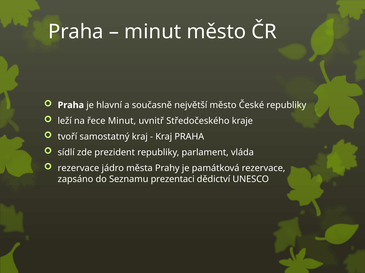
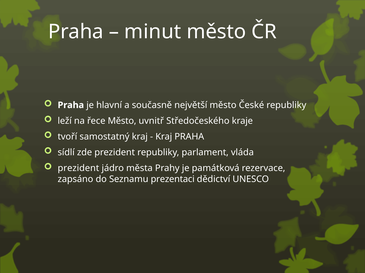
řece Minut: Minut -> Město (122, 121)
rezervace: rezervace -> prezident (78, 169)
